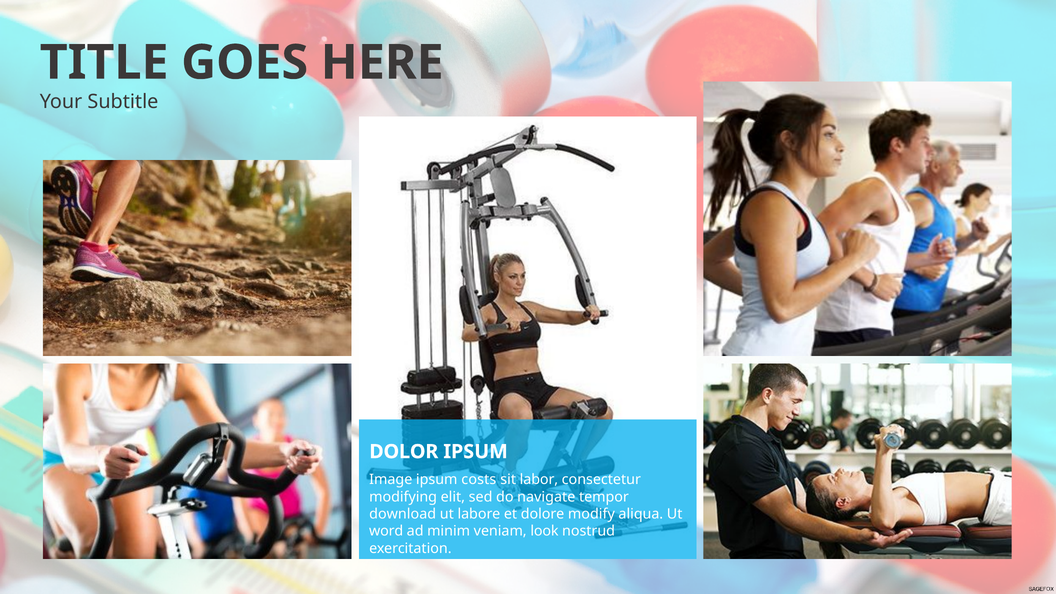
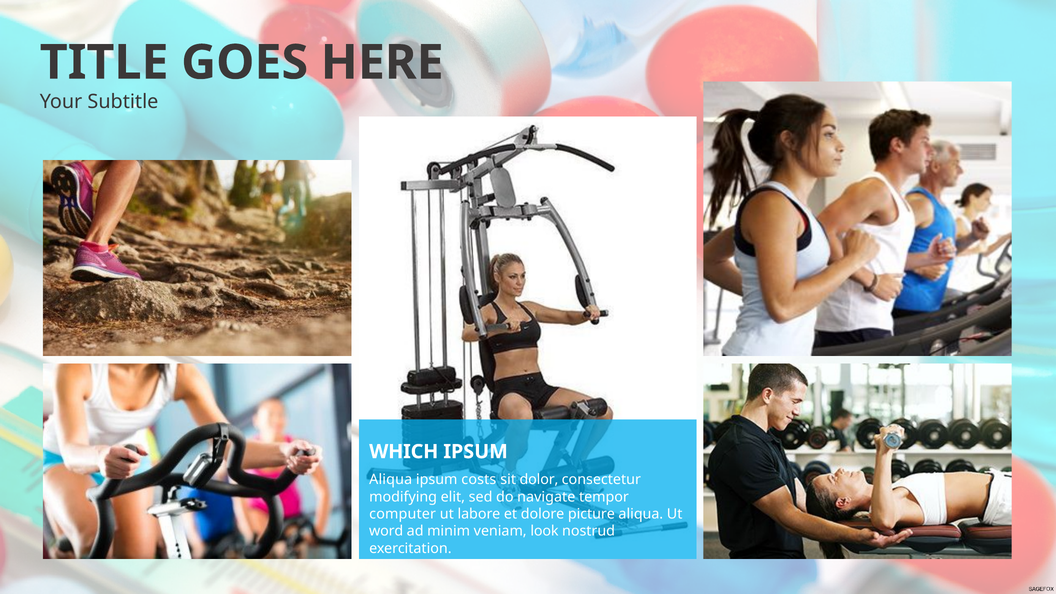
DOLOR: DOLOR -> WHICH (404, 452)
Image: Image -> Aliqua (391, 480)
labor: labor -> dolor (539, 480)
download: download -> computer (403, 514)
modify: modify -> picture (591, 514)
